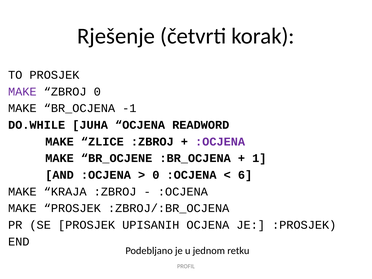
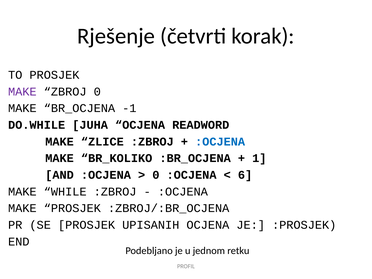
:OCJENA colour: purple -> blue (220, 142)
BR_OCJENE: BR_OCJENE -> BR_KOLIKO (117, 158)
KRAJA: KRAJA -> WHILE (65, 192)
